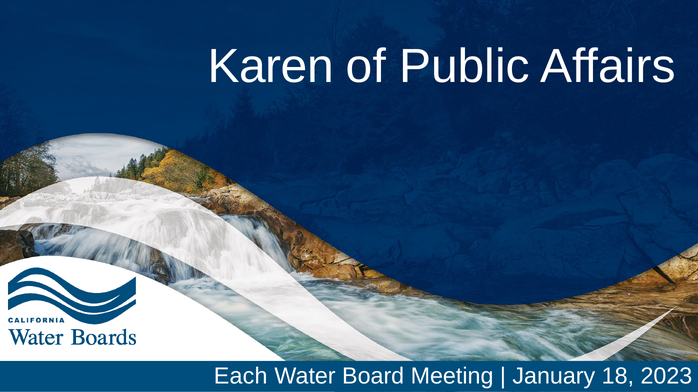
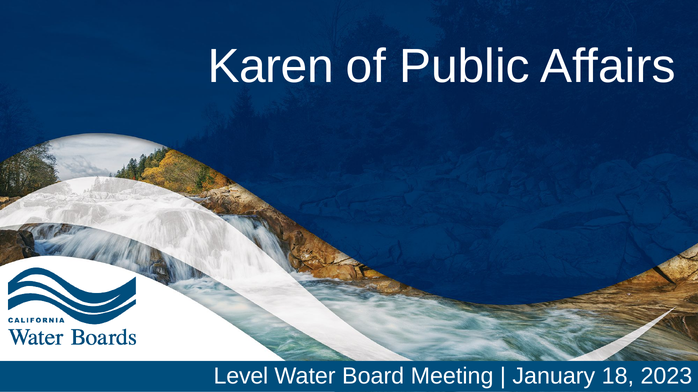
Each: Each -> Level (241, 377)
